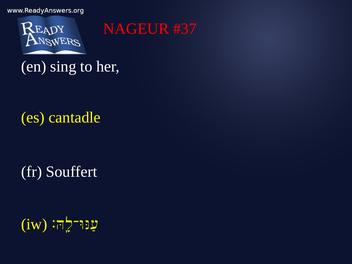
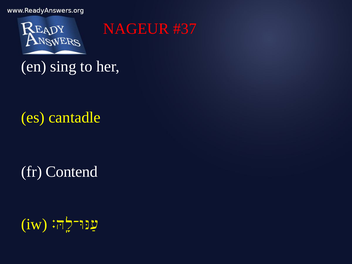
Souffert: Souffert -> Contend (72, 172)
